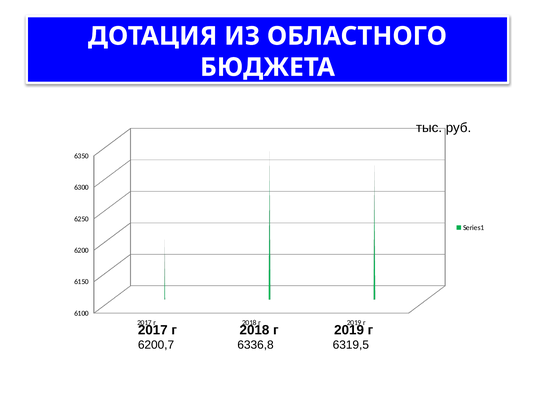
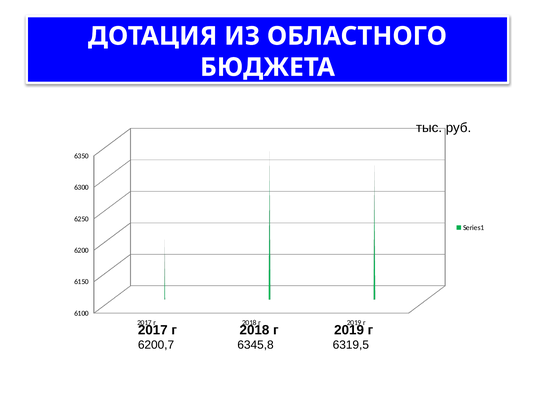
6336,8: 6336,8 -> 6345,8 (256, 345)
